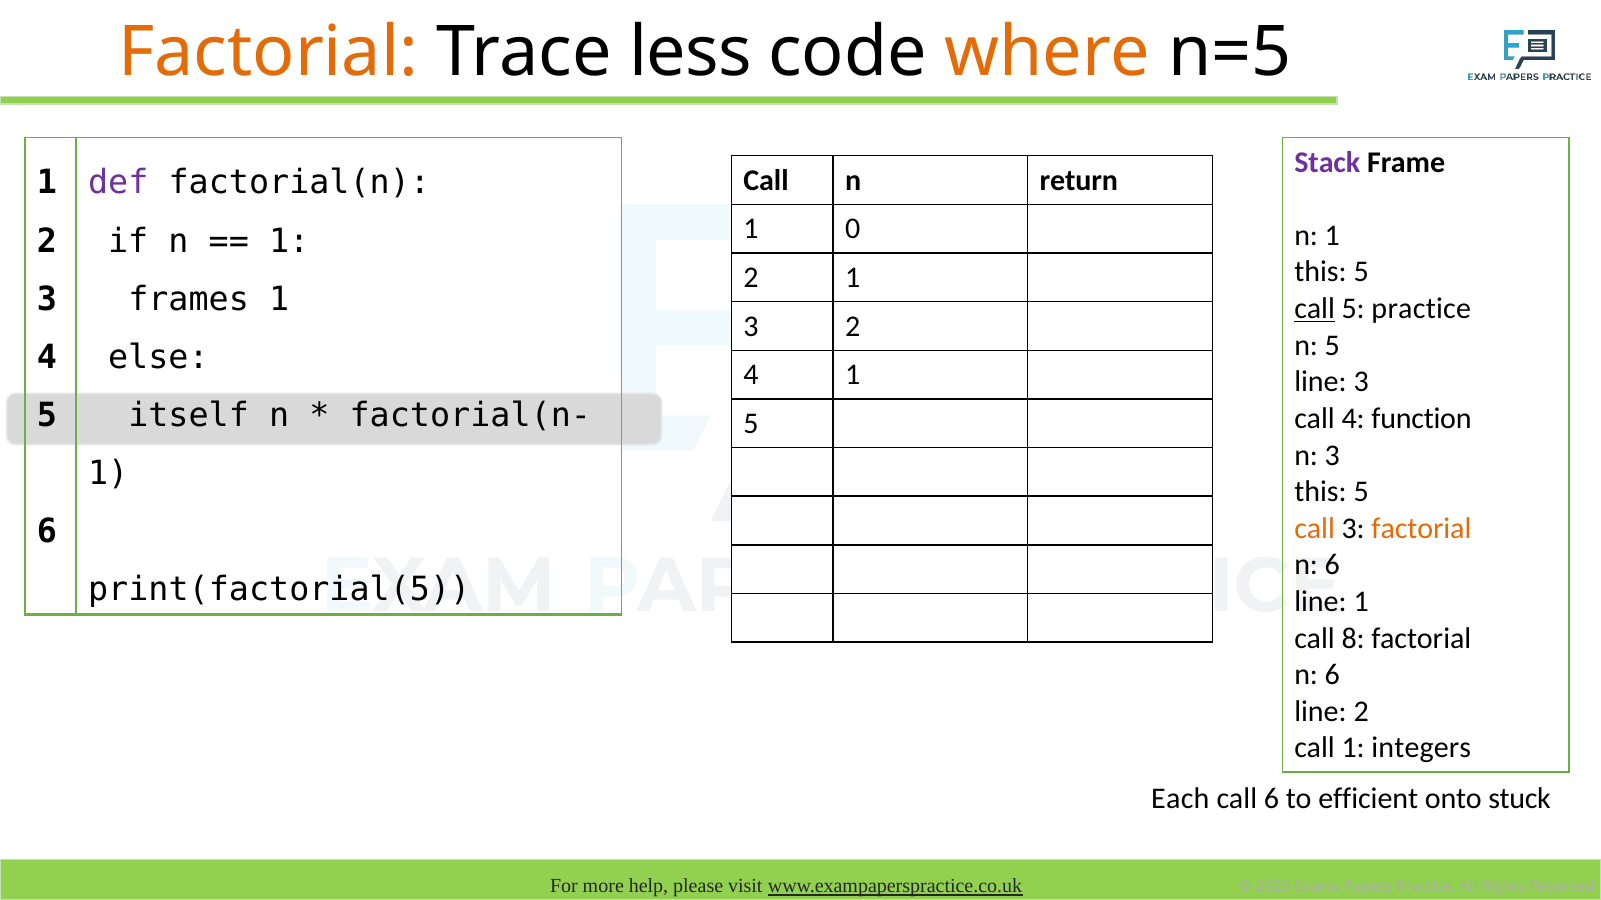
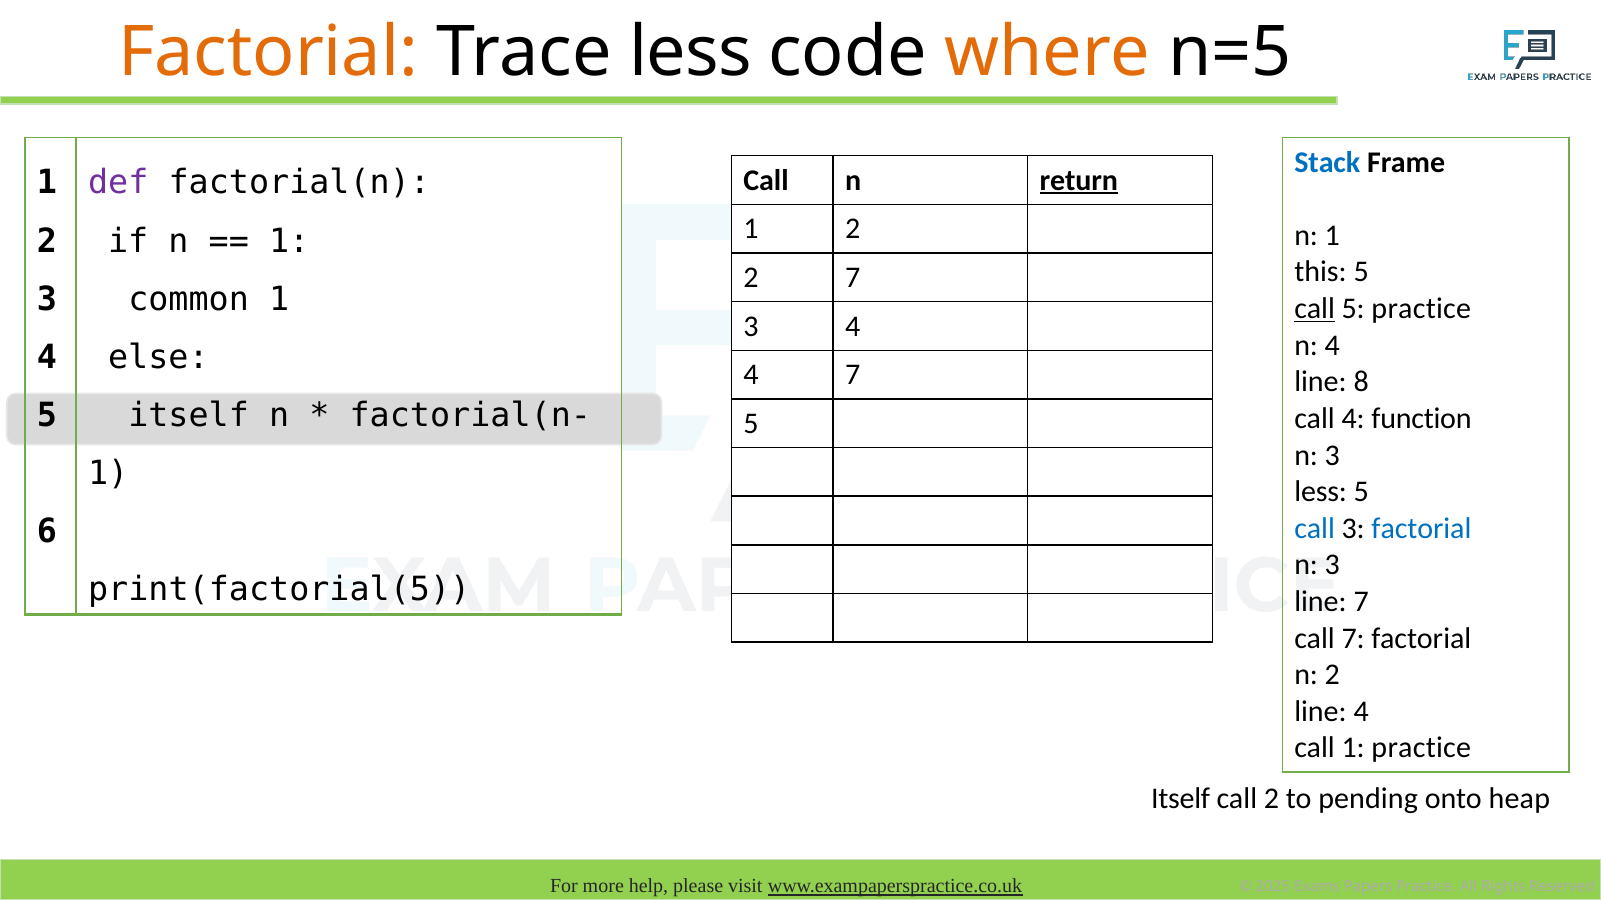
Stack colour: purple -> blue (1327, 162)
return underline: none -> present (1079, 180)
0: 0 -> 2 (853, 229)
2 1: 1 -> 7 (853, 278)
frames: frames -> common (189, 299)
2: 2 -> 4 (853, 326)
n 5: 5 -> 4 (1332, 345)
4 1: 1 -> 7 (853, 375)
line 3: 3 -> 8 (1361, 382)
this: this -> less (1321, 492)
call colour: orange -> blue (1315, 529)
factorial colour: orange -> blue (1421, 529)
6: 6 -> 3 (1332, 565)
line 1: 1 -> 7 (1361, 602)
call 8: 8 -> 7 (1353, 639)
6: 6 -> 2 (1332, 675)
line 2: 2 -> 4 (1361, 712)
1 integers: integers -> practice (1421, 748)
Each: Each -> Itself (1181, 799)
call 6: 6 -> 2 (1271, 799)
efficient: efficient -> pending (1368, 799)
stuck: stuck -> heap (1519, 799)
